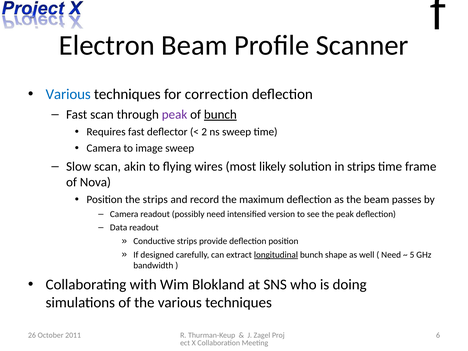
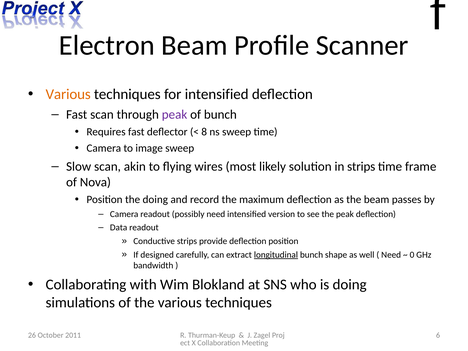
Various colour: blue -> orange (68, 94)
for correction: correction -> intensified (217, 94)
bunch underline: present -> none (220, 115)
2: 2 -> 8 (204, 132)
the strips: strips -> doing (155, 200)
5: 5 -> 0 (412, 255)
